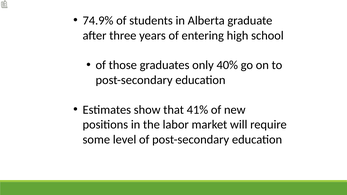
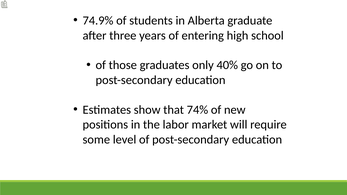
41%: 41% -> 74% (197, 110)
